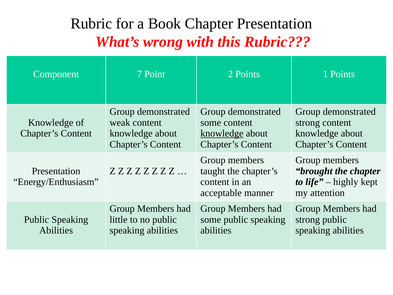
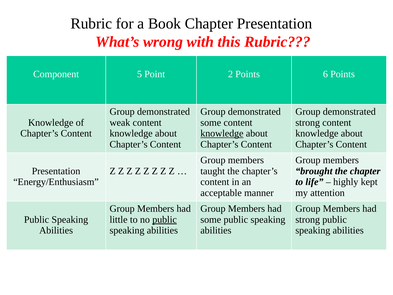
7: 7 -> 5 (139, 74)
1: 1 -> 6 (325, 74)
public underline: none -> present (165, 219)
